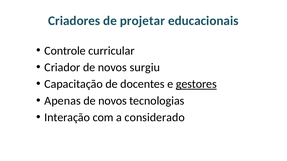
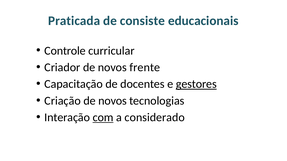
Criadores: Criadores -> Praticada (74, 21)
projetar: projetar -> consiste (142, 21)
surgiu: surgiu -> frente (145, 68)
Apenas: Apenas -> Criação (63, 101)
com underline: none -> present (103, 118)
